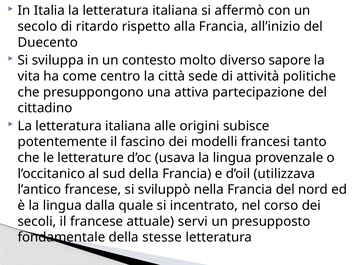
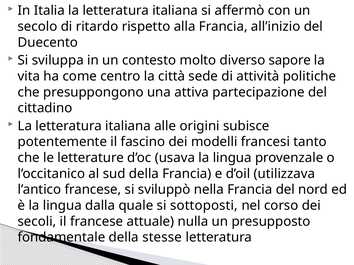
incentrato: incentrato -> sottoposti (204, 206)
servi: servi -> nulla (193, 222)
